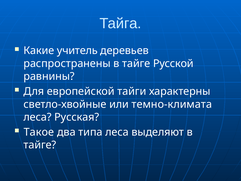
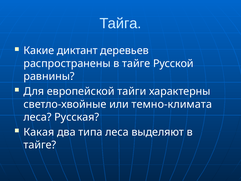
учитель: учитель -> диктант (77, 51)
Такое: Такое -> Какая (39, 132)
